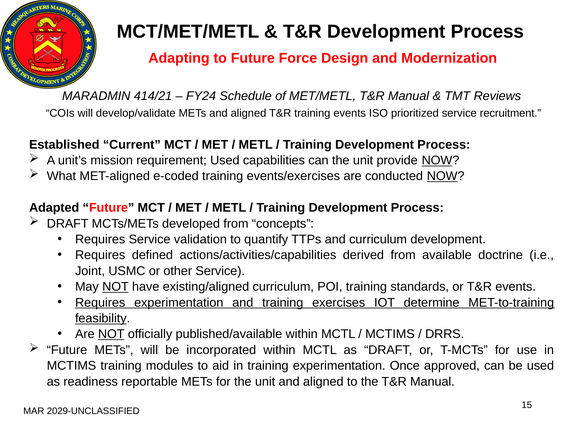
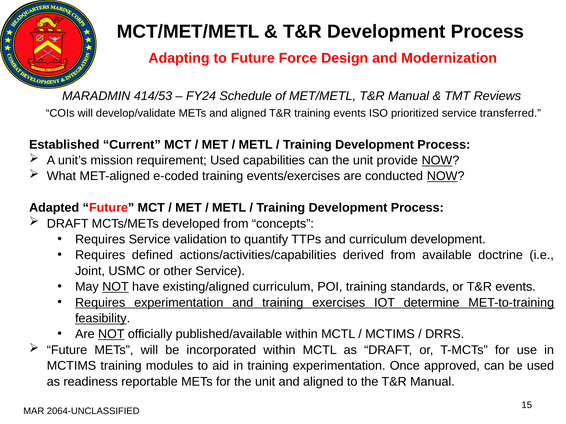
414/21: 414/21 -> 414/53 (153, 96)
recruitment: recruitment -> transferred (510, 113)
2029-UNCLASSIFIED: 2029-UNCLASSIFIED -> 2064-UNCLASSIFIED (93, 412)
